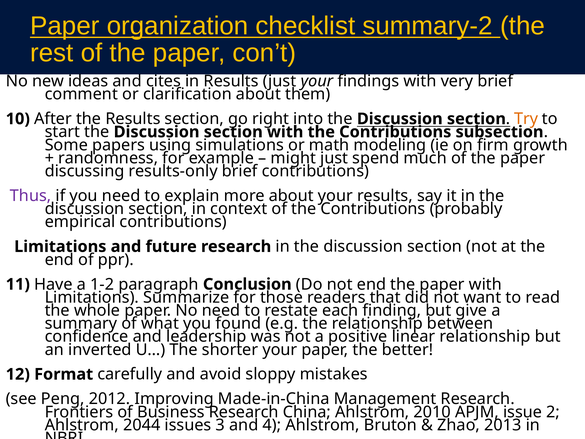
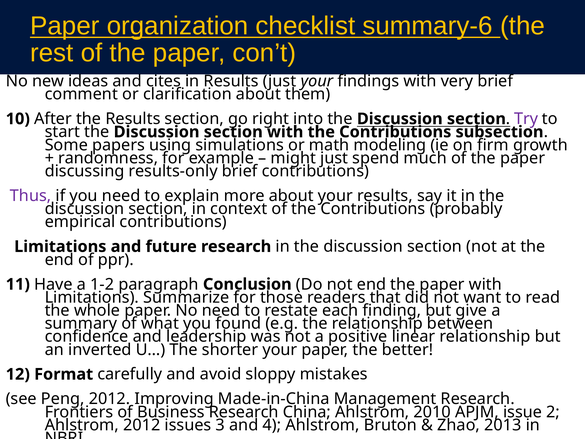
summary-2: summary-2 -> summary-6 (428, 26)
Try colour: orange -> purple (526, 119)
Ahlstrom 2044: 2044 -> 2012 (142, 425)
